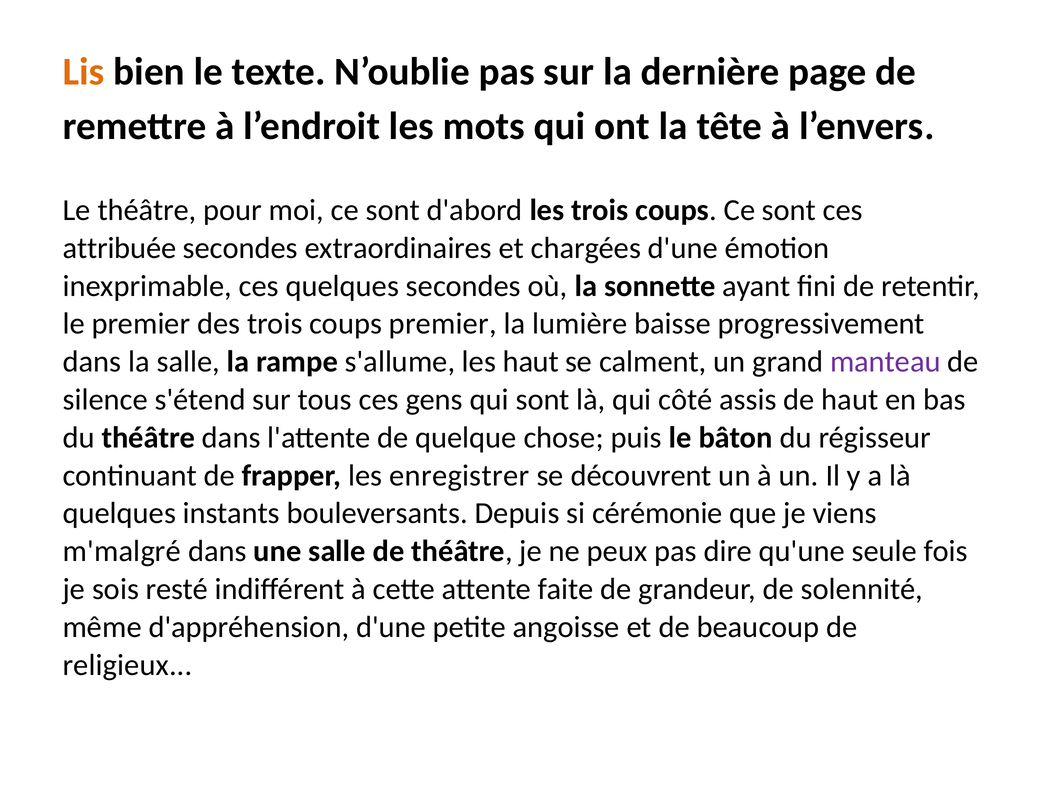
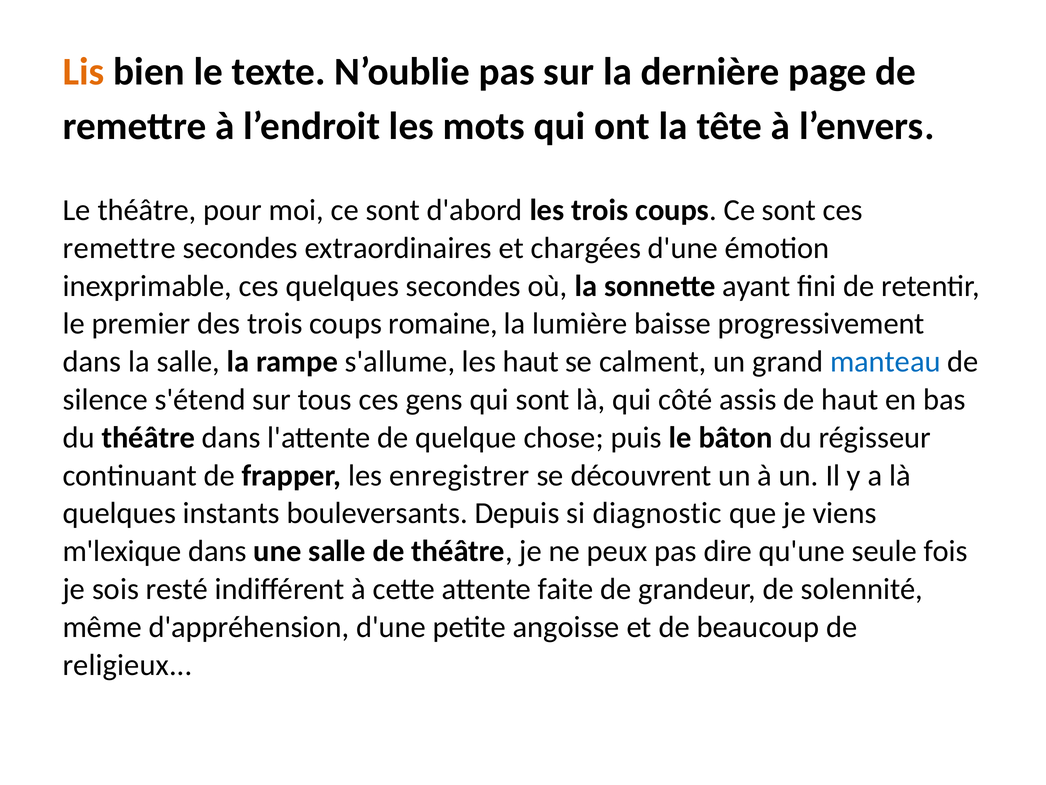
attribuée: attribuée -> remettre (119, 248)
coups premier: premier -> romaine (443, 324)
manteau colour: purple -> blue (885, 362)
cérémonie: cérémonie -> diagnostic (657, 513)
m'malgré: m'malgré -> m'lexique (122, 551)
